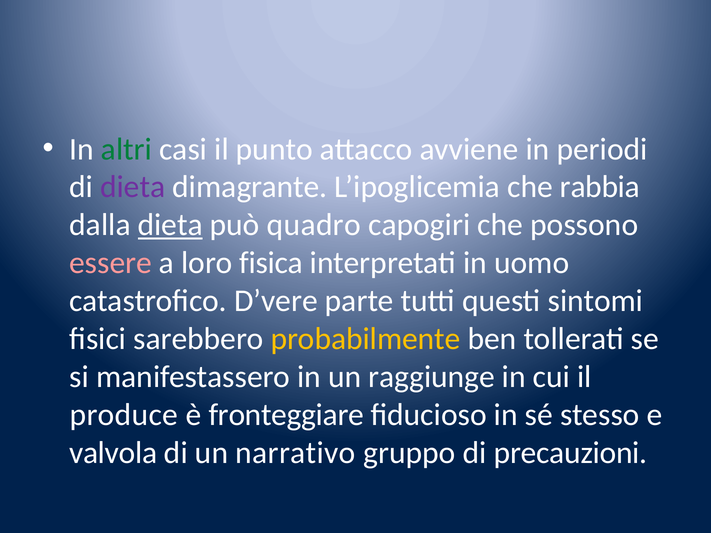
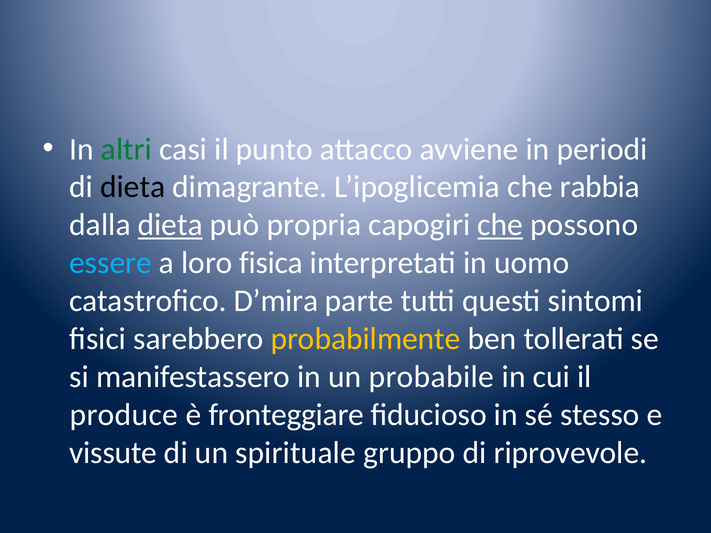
dieta colour: purple -> black (133, 187)
quadro: quadro -> propria (314, 225)
che underline: none -> present (500, 225)
essere colour: pink -> light blue (111, 263)
D’vere: D’vere -> D’mira (276, 301)
raggiunge: raggiunge -> probabile (431, 377)
valvola: valvola -> vissute (113, 453)
narrativo: narrativo -> spirituale (296, 453)
precauzioni: precauzioni -> riprovevole (571, 453)
